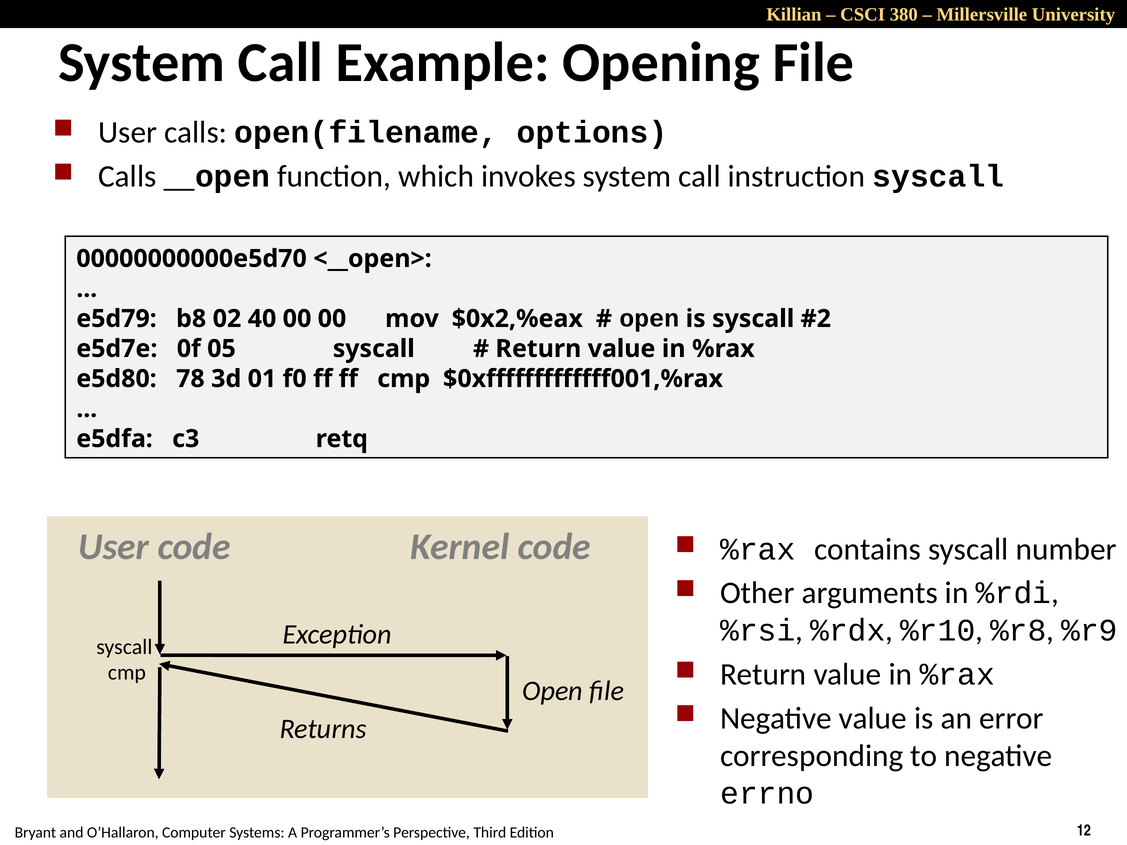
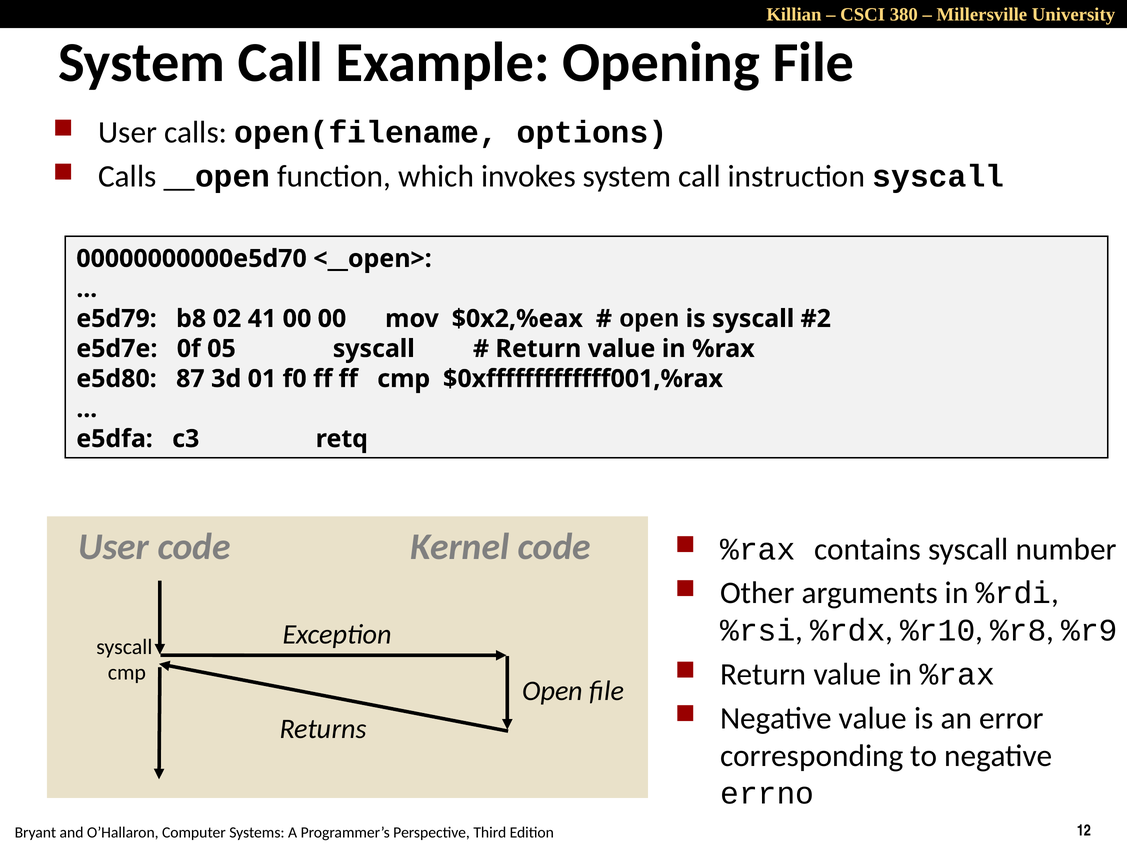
40: 40 -> 41 (262, 319)
78: 78 -> 87 (190, 379)
